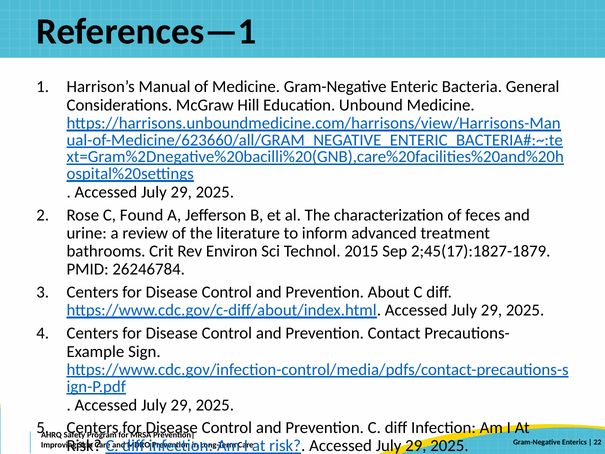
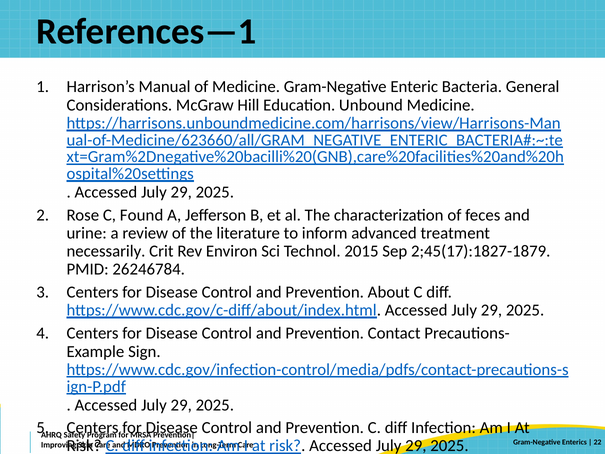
bathrooms: bathrooms -> necessarily (106, 251)
